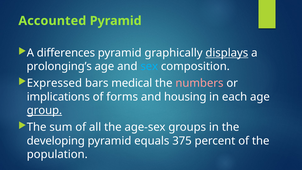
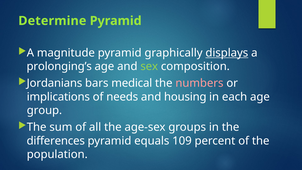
Accounted: Accounted -> Determine (52, 21)
differences: differences -> magnitude (66, 53)
sex colour: light blue -> light green (149, 66)
Expressed: Expressed -> Jordanians (54, 83)
forms: forms -> needs (122, 97)
group underline: present -> none (44, 110)
developing: developing -> differences (56, 141)
375: 375 -> 109 (182, 141)
